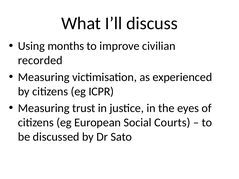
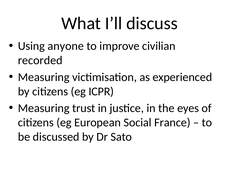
months: months -> anyone (66, 46)
Courts: Courts -> France (172, 123)
